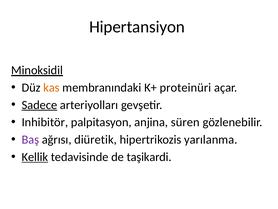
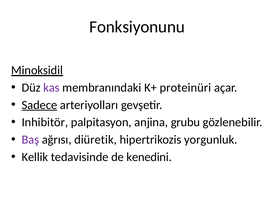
Hipertansiyon: Hipertansiyon -> Fonksiyonunu (137, 27)
kas colour: orange -> purple (52, 87)
süren: süren -> grubu (185, 122)
yarılanma: yarılanma -> yorgunluk (211, 139)
Kellik underline: present -> none (35, 157)
taşikardi: taşikardi -> kenedini (149, 157)
